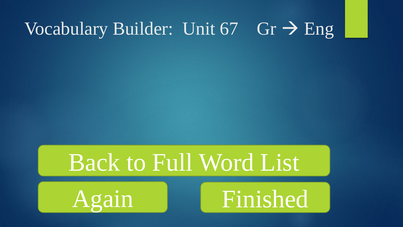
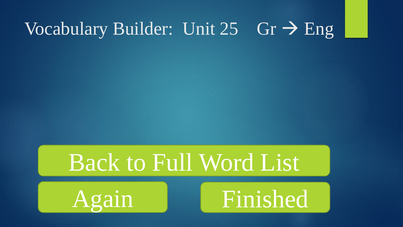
67: 67 -> 25 (229, 29)
